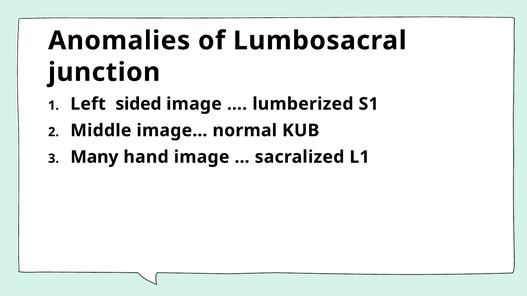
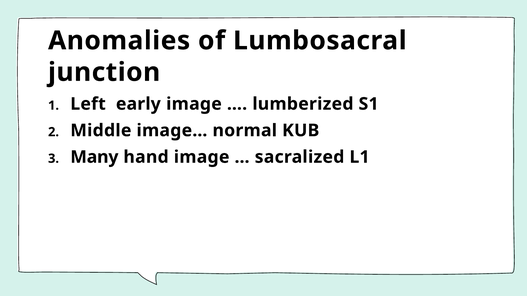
sided: sided -> early (138, 104)
